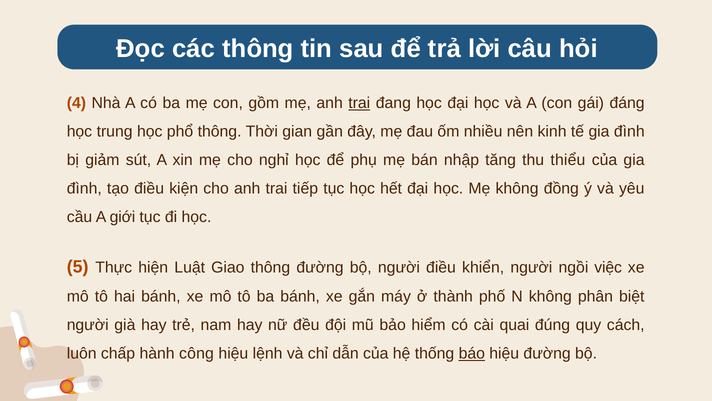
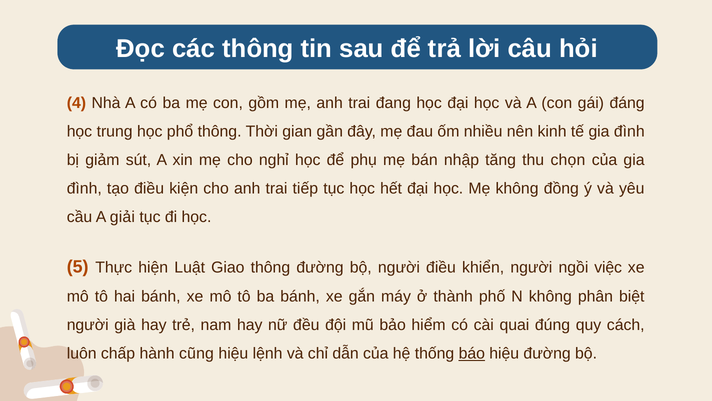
trai underline: present -> none (359, 103)
thiểu: thiểu -> chọn (568, 160)
giới: giới -> giải (122, 217)
công: công -> cũng (196, 353)
